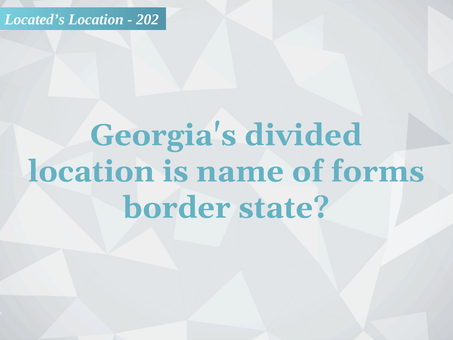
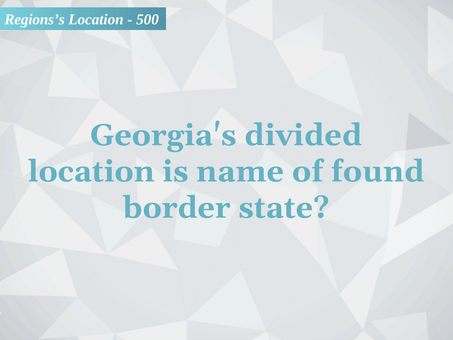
Located’s: Located’s -> Regions’s (35, 20)
202: 202 -> 500 (148, 20)
forms: forms -> found (378, 171)
